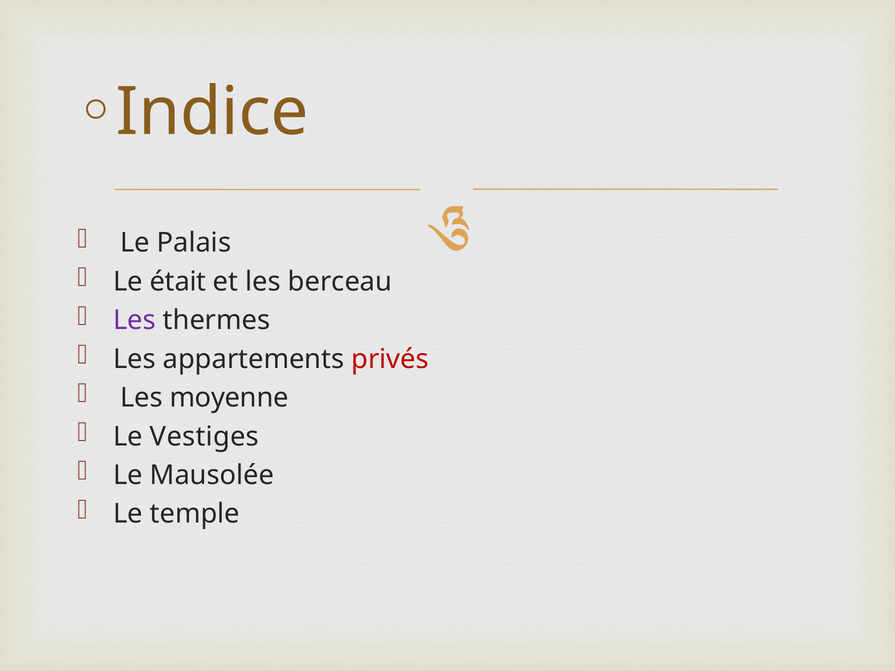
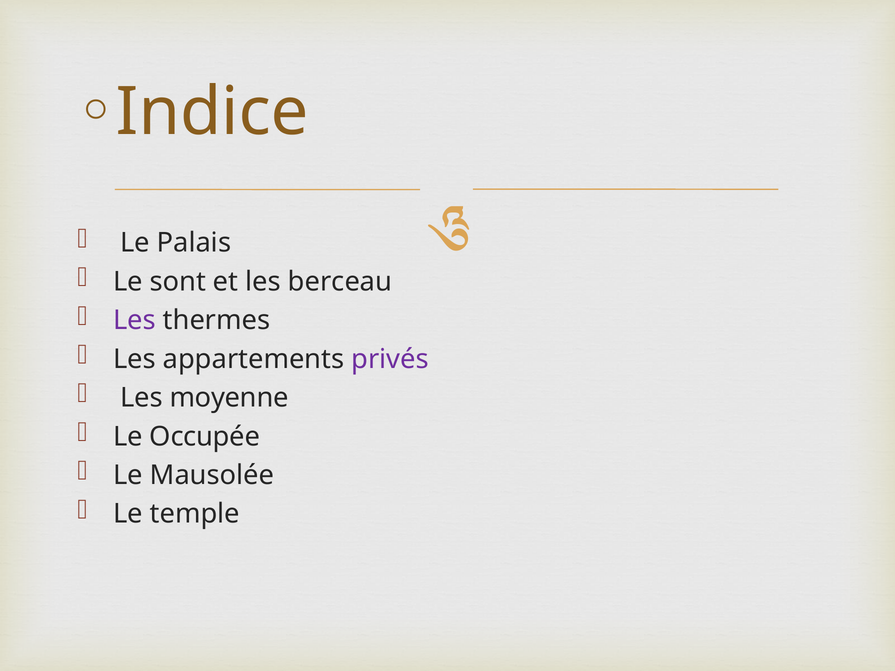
était: était -> sont (178, 282)
privés colour: red -> purple (390, 359)
Vestiges: Vestiges -> Occupée (205, 437)
